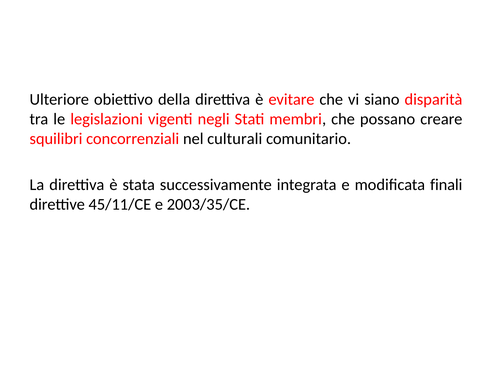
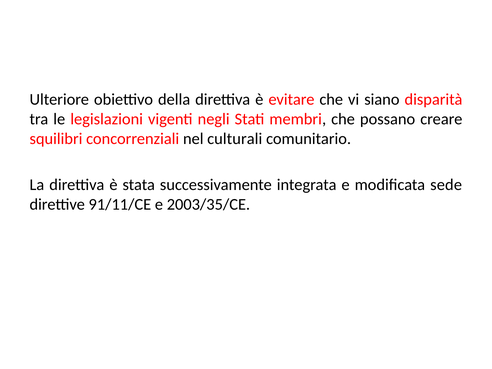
finali: finali -> sede (446, 185)
45/11/CE: 45/11/CE -> 91/11/CE (120, 204)
